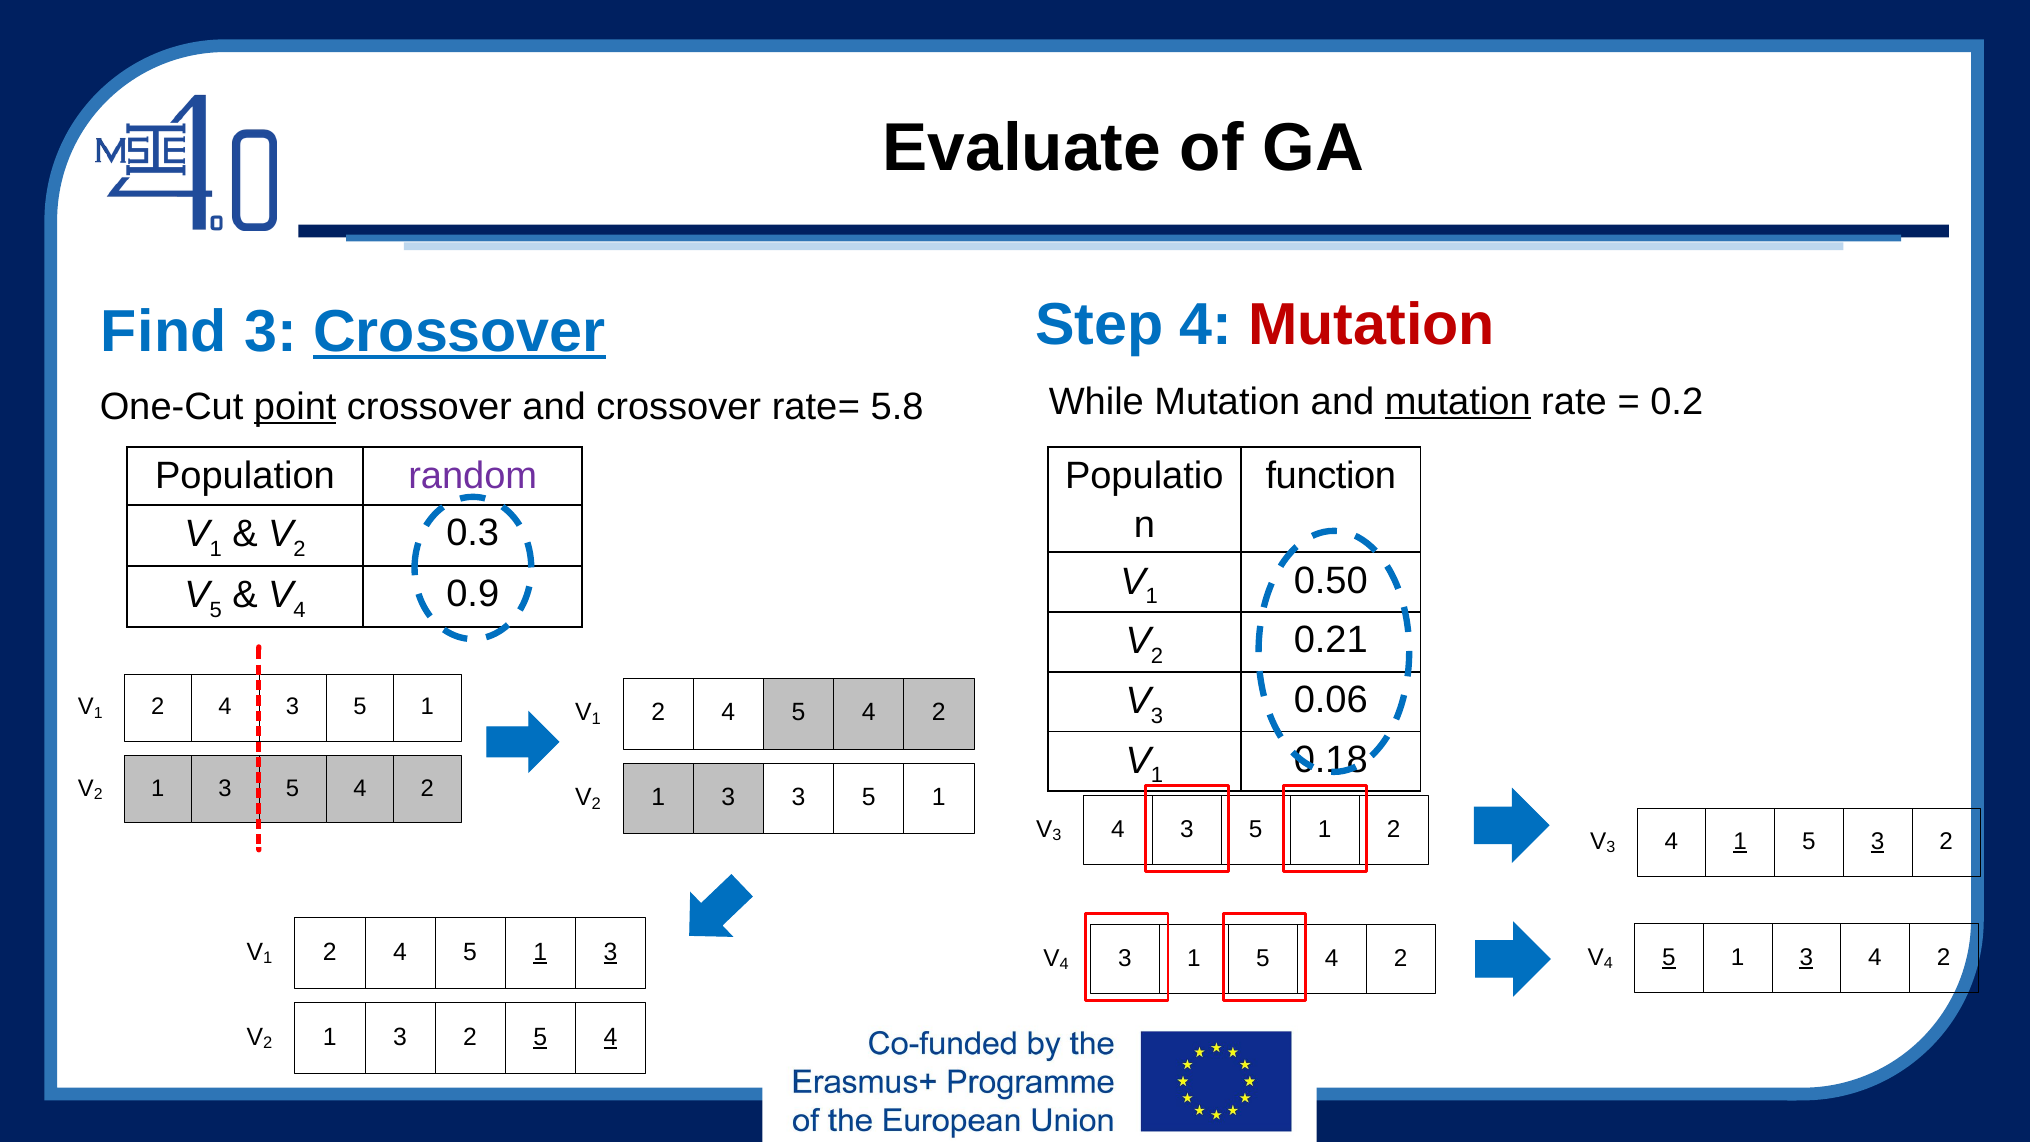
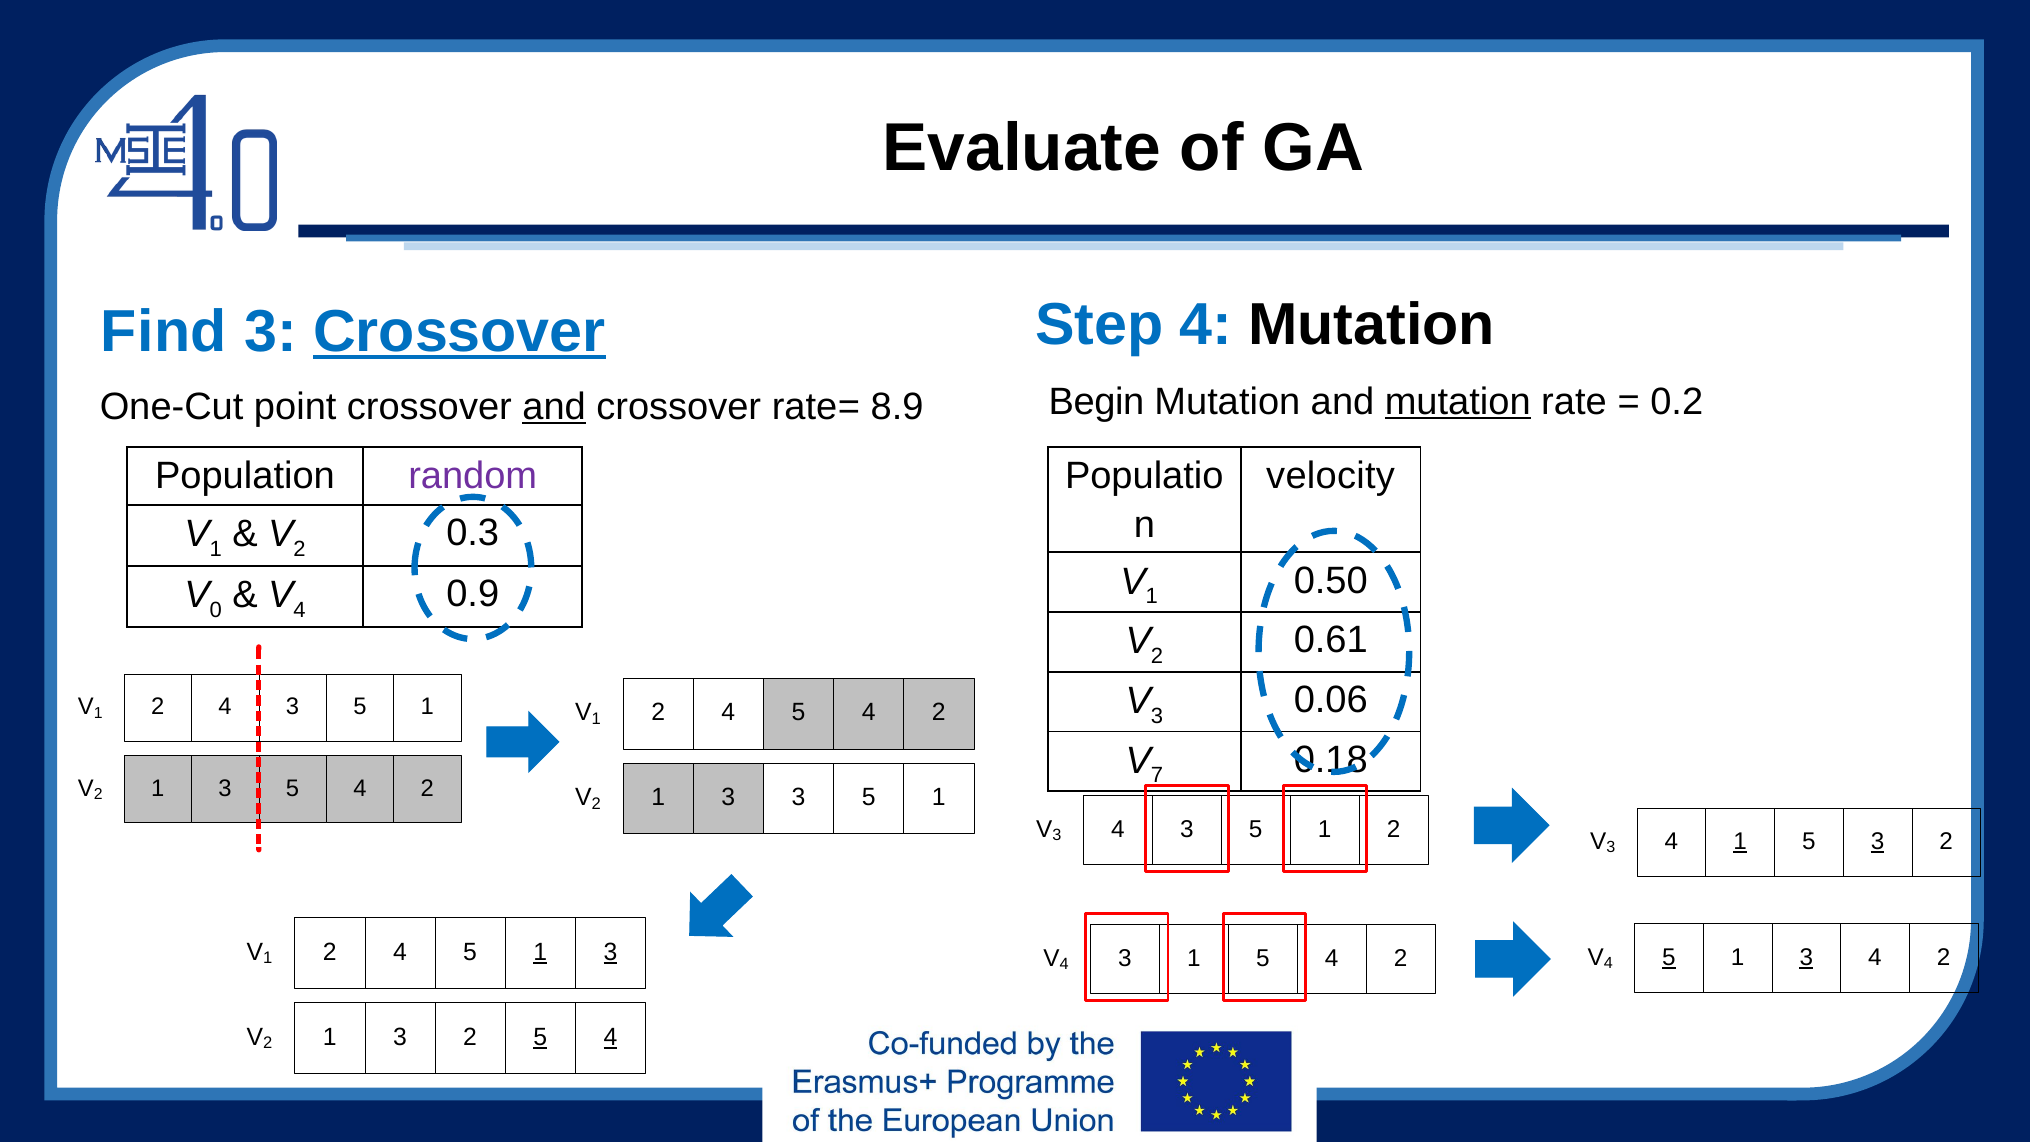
Mutation colour: red -> black (1372, 325)
While: While -> Begin (1097, 402)
point underline: present -> none (295, 407)
and underline: none -> present (554, 407)
5.8: 5.8 -> 8.9 (897, 407)
function: function -> velocity (1331, 476)
5: 5 -> 0 (216, 610)
0.21: 0.21 -> 0.61 (1331, 640)
1: 1 -> 7 (1157, 775)
